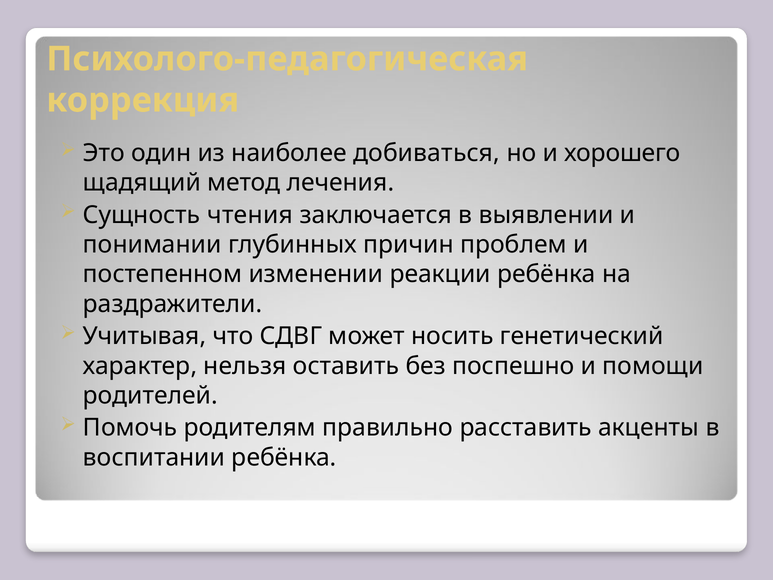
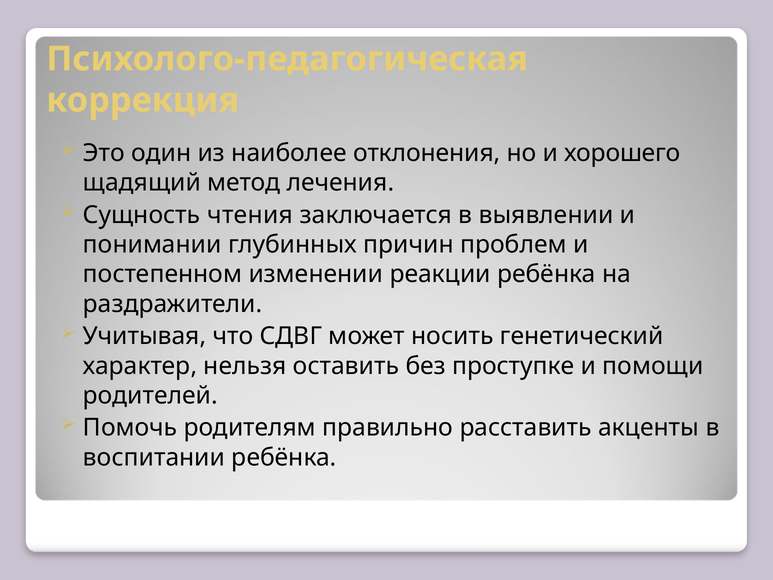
добиваться: добиваться -> отклонения (427, 153)
поспешно: поспешно -> проступке (513, 366)
